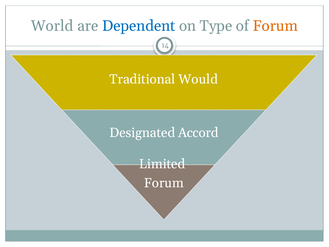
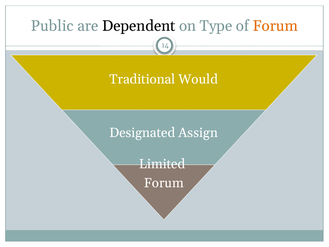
World: World -> Public (52, 26)
Dependent colour: blue -> black (139, 26)
Accord: Accord -> Assign (198, 133)
